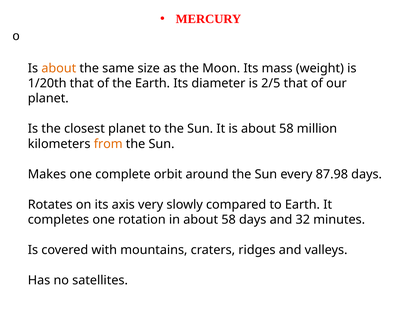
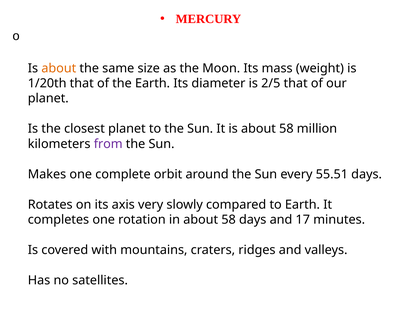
from colour: orange -> purple (108, 144)
87.98: 87.98 -> 55.51 (332, 175)
32: 32 -> 17 (303, 220)
